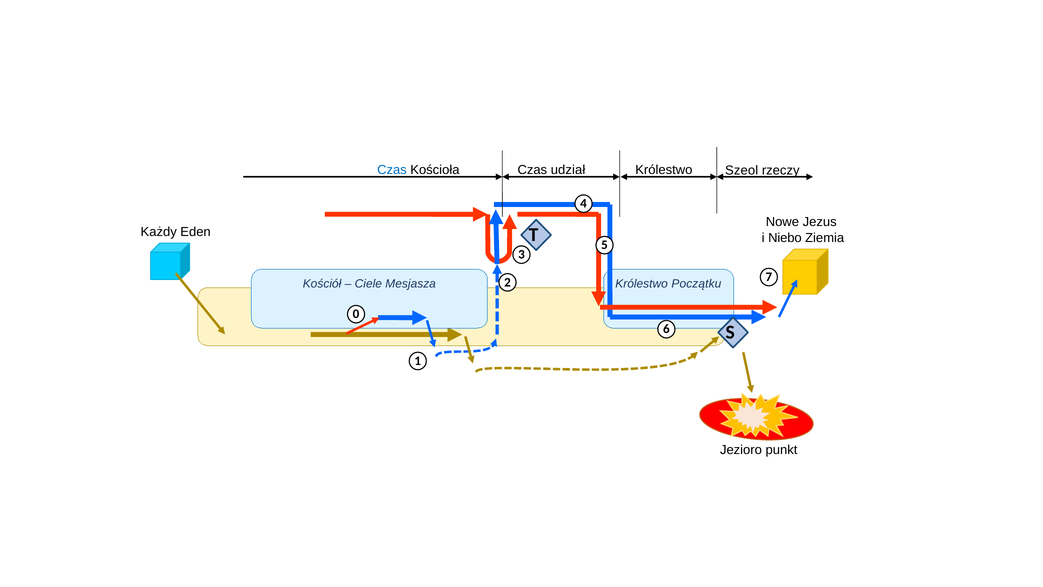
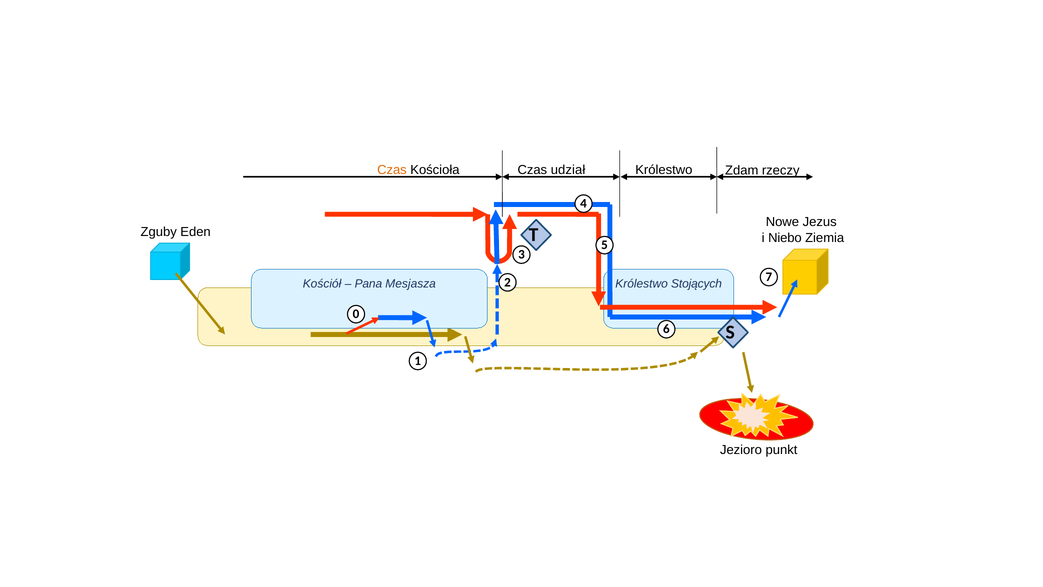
Czas colour: blue -> orange (392, 170)
Szeol: Szeol -> Zdam (742, 170)
Każdy: Każdy -> Zguby (159, 232)
Ciele: Ciele -> Pana (368, 284)
Początku: Początku -> Stojących (697, 284)
